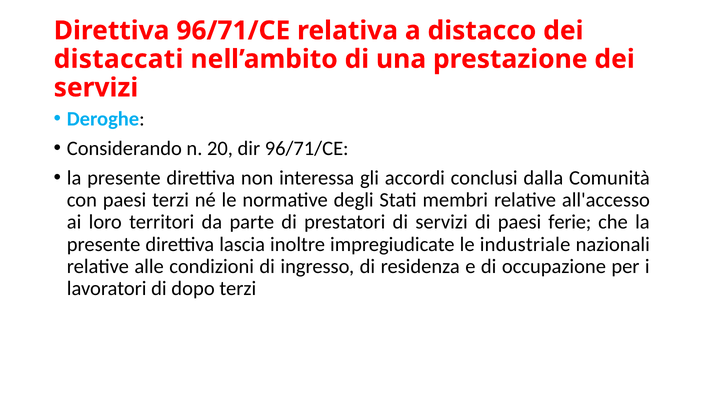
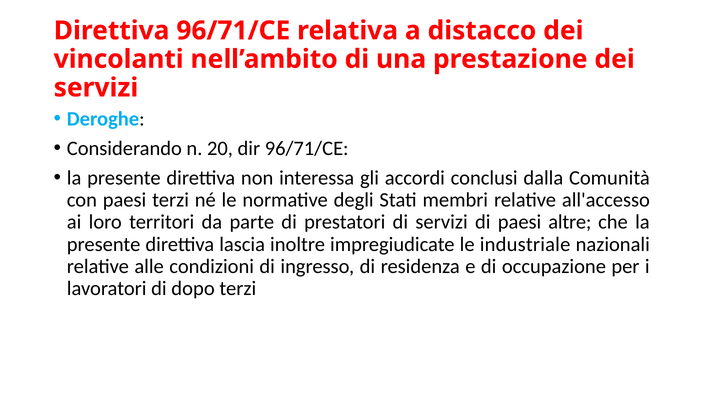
distaccati: distaccati -> vincolanti (119, 59)
ferie: ferie -> altre (570, 222)
